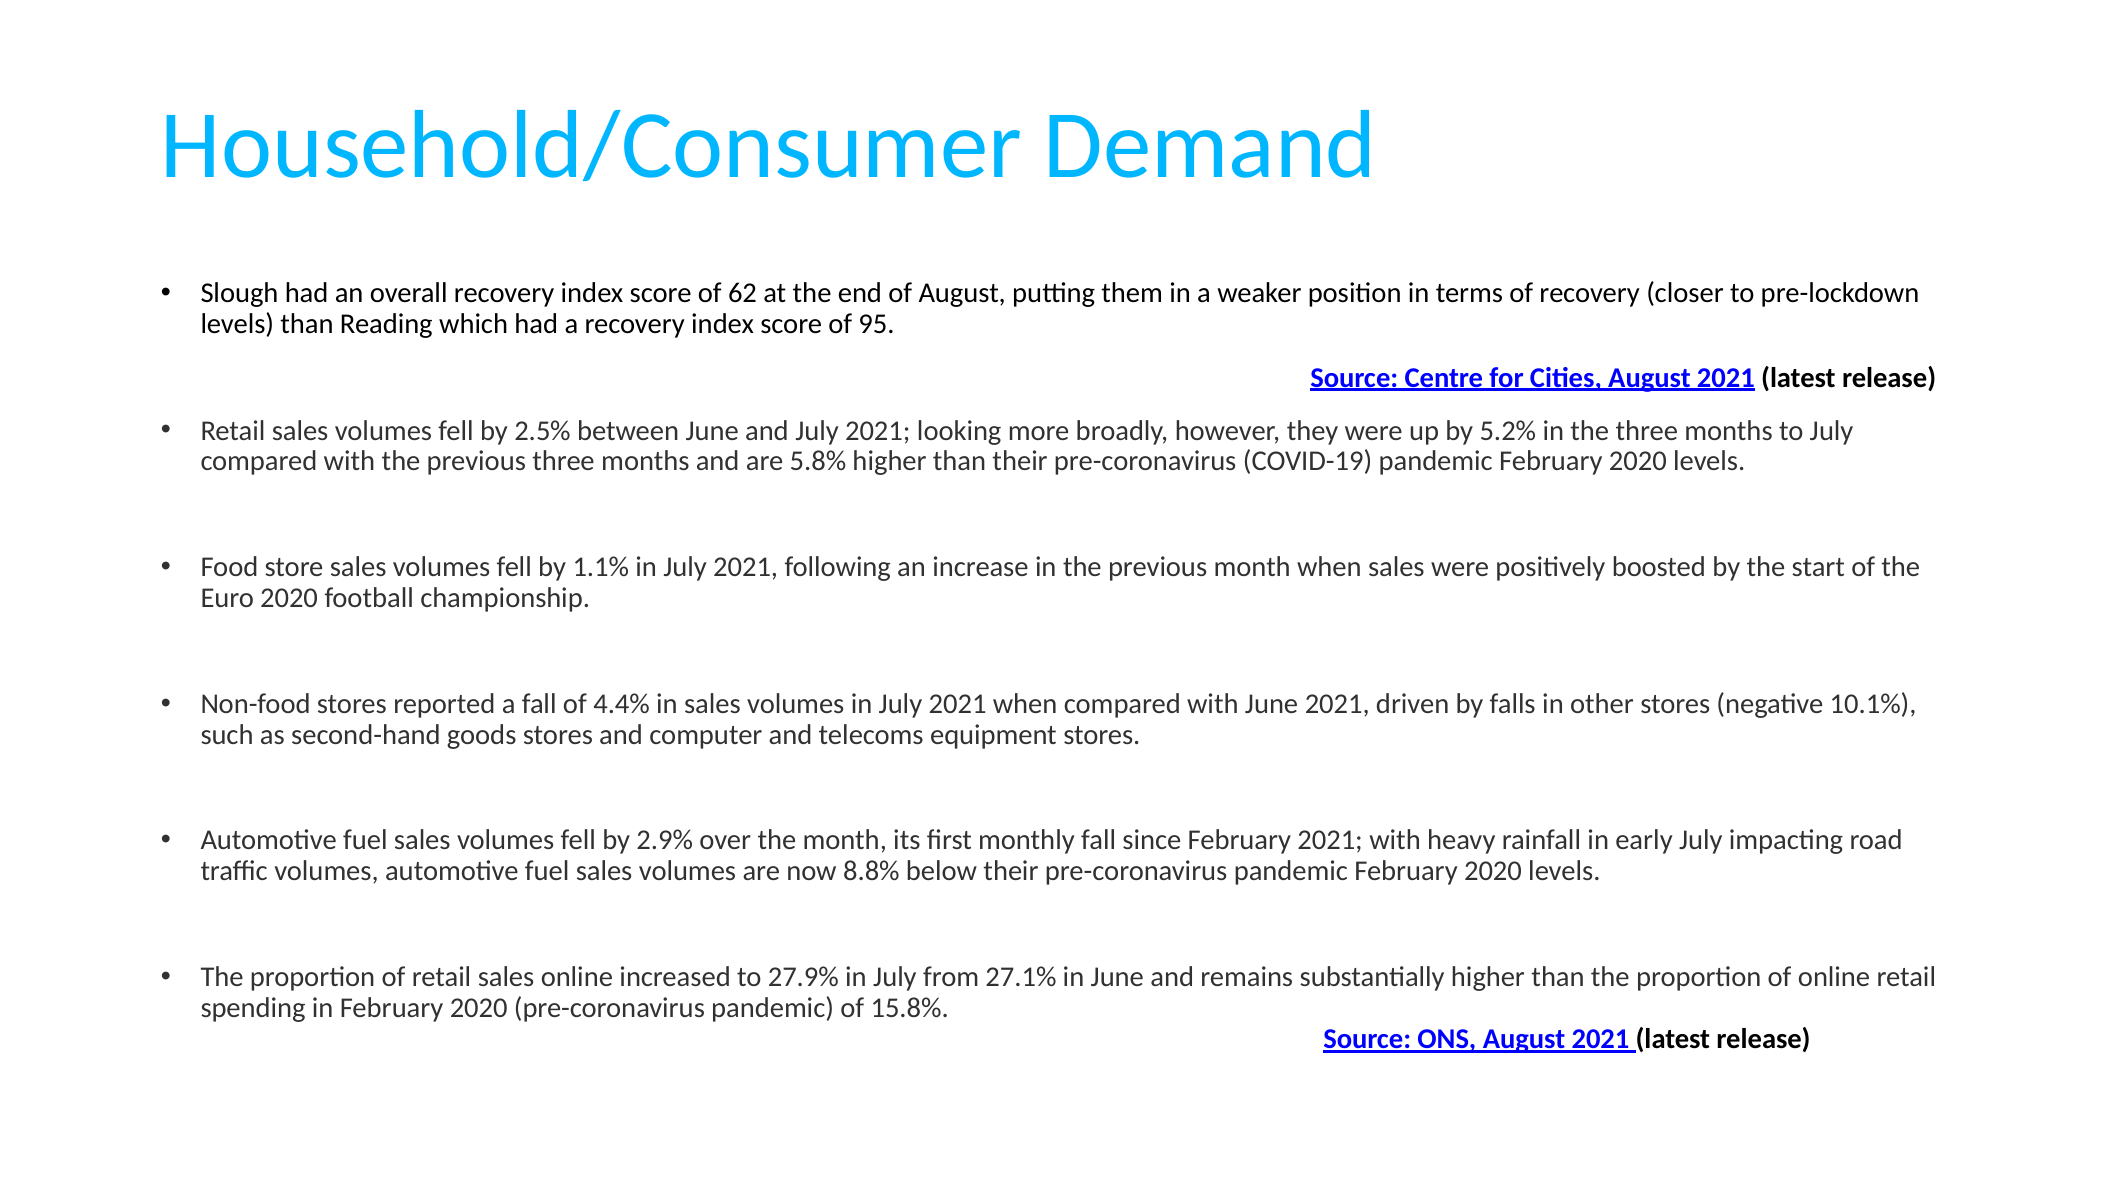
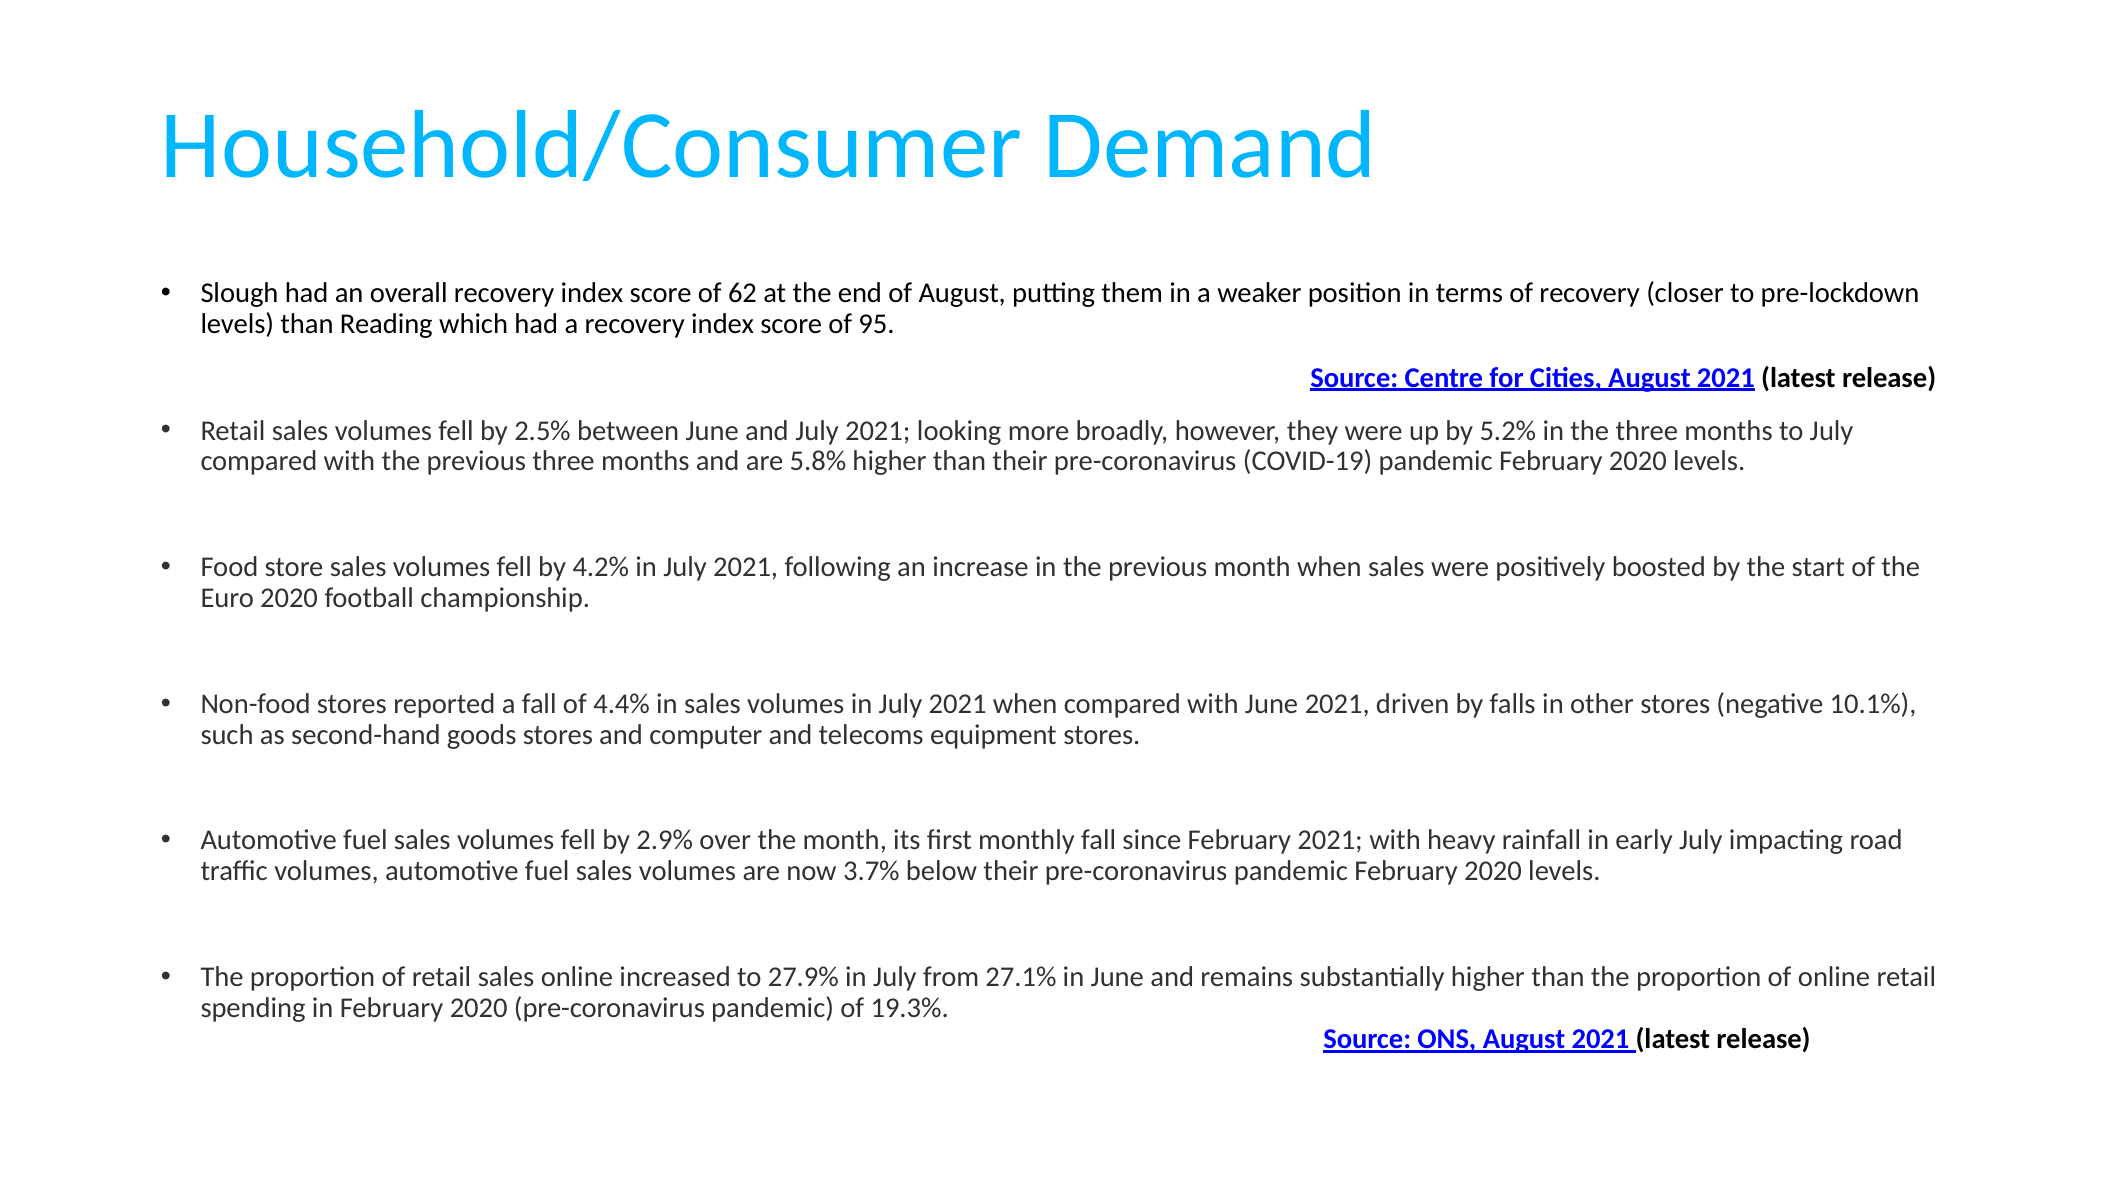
1.1%: 1.1% -> 4.2% (601, 567)
8.8%: 8.8% -> 3.7% (871, 872)
15.8%: 15.8% -> 19.3% (910, 1008)
